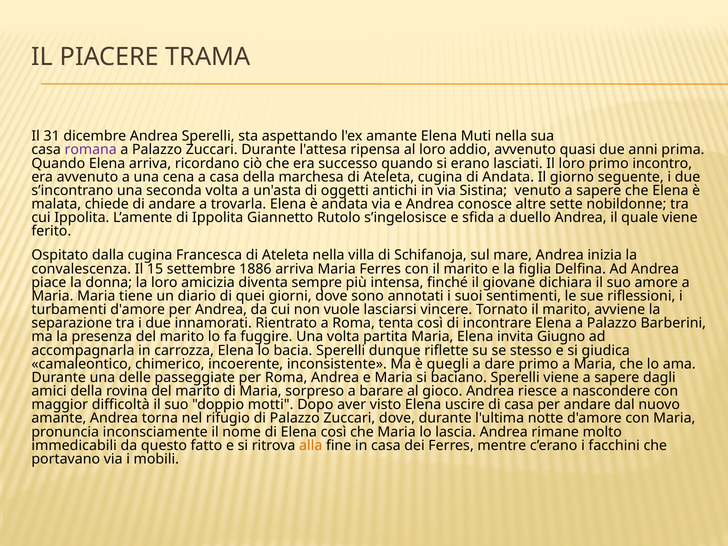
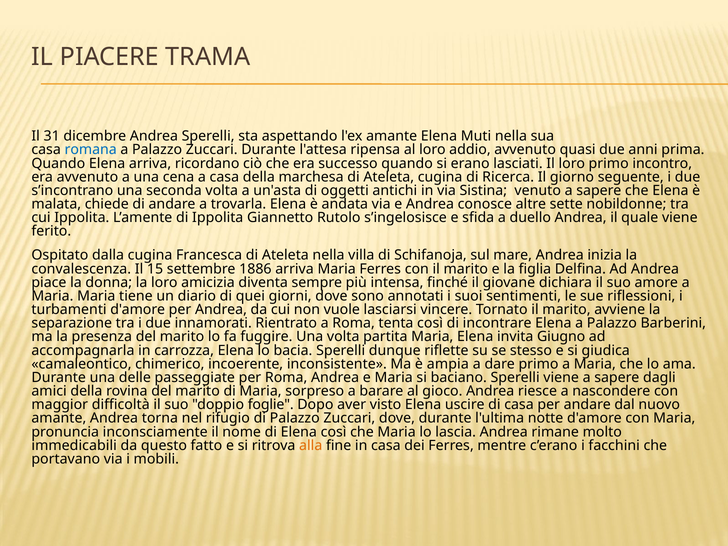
romana colour: purple -> blue (91, 150)
di Andata: Andata -> Ricerca (508, 177)
quegli: quegli -> ampia (448, 364)
motti: motti -> foglie (271, 405)
